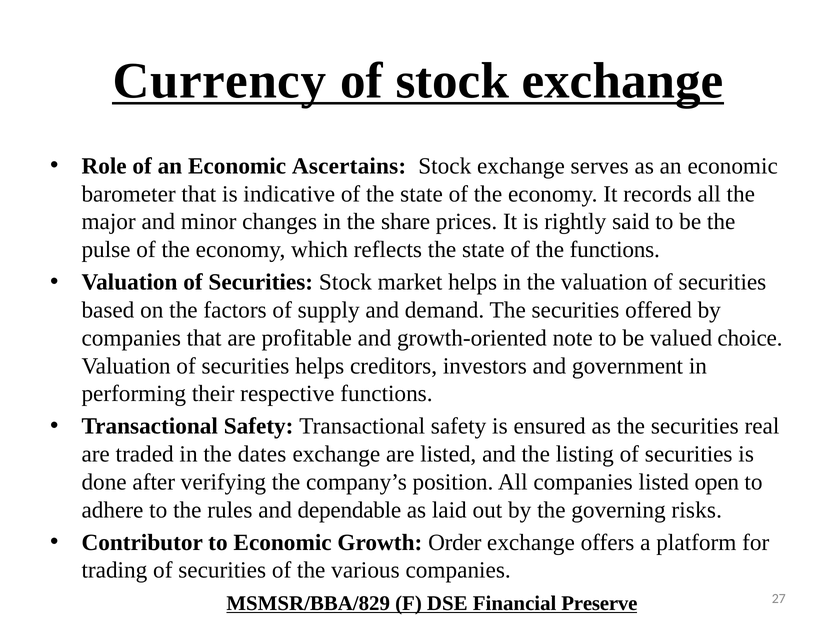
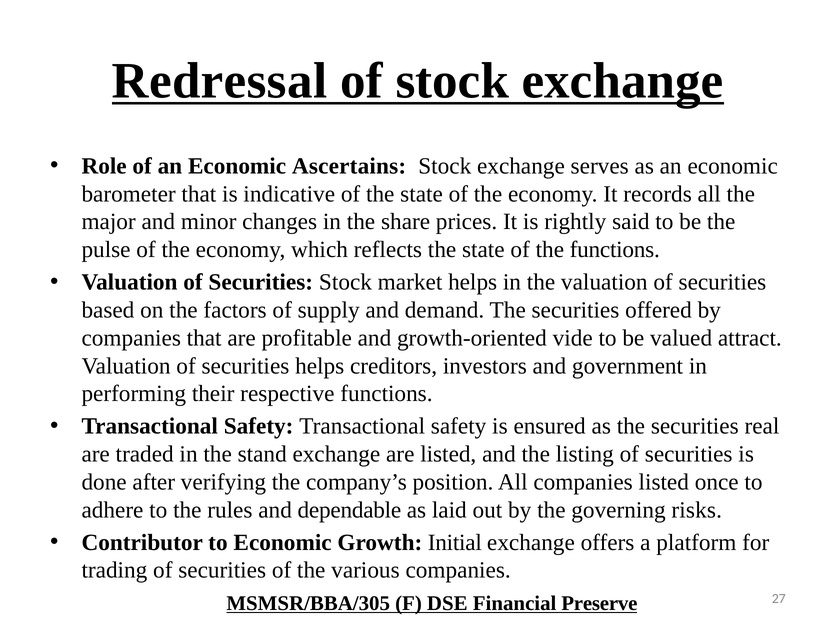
Currency: Currency -> Redressal (220, 81)
note: note -> vide (573, 338)
choice: choice -> attract (750, 338)
dates: dates -> stand (262, 454)
open: open -> once (717, 482)
Order: Order -> Initial (455, 542)
MSMSR/BBA/829: MSMSR/BBA/829 -> MSMSR/BBA/305 (308, 603)
